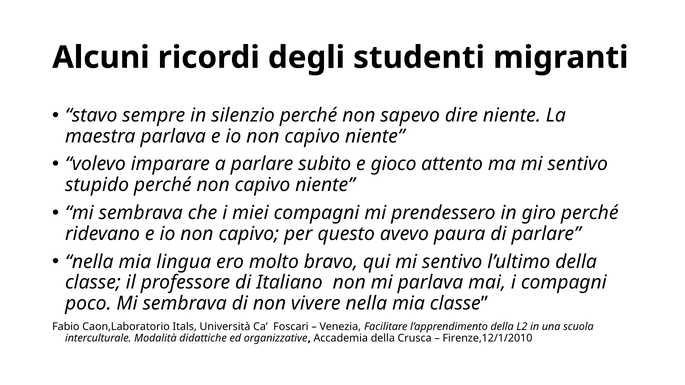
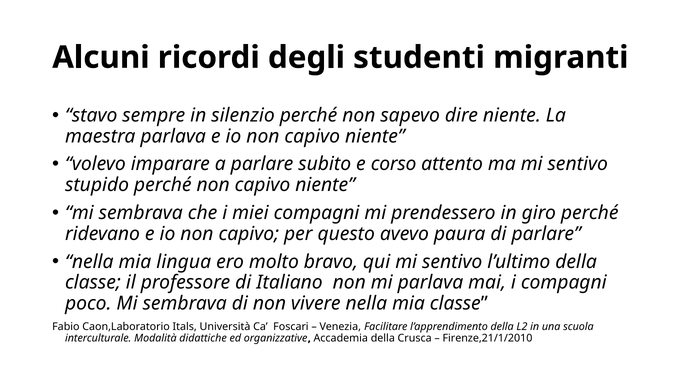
gioco: gioco -> corso (394, 164)
Firenze,12/1/2010: Firenze,12/1/2010 -> Firenze,21/1/2010 (487, 338)
